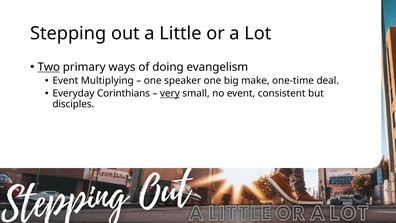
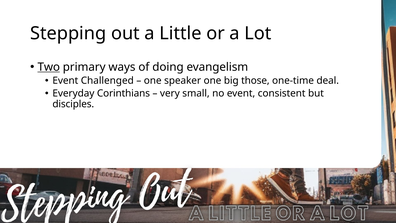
Multiplying: Multiplying -> Challenged (107, 81)
make: make -> those (255, 81)
very underline: present -> none (170, 93)
